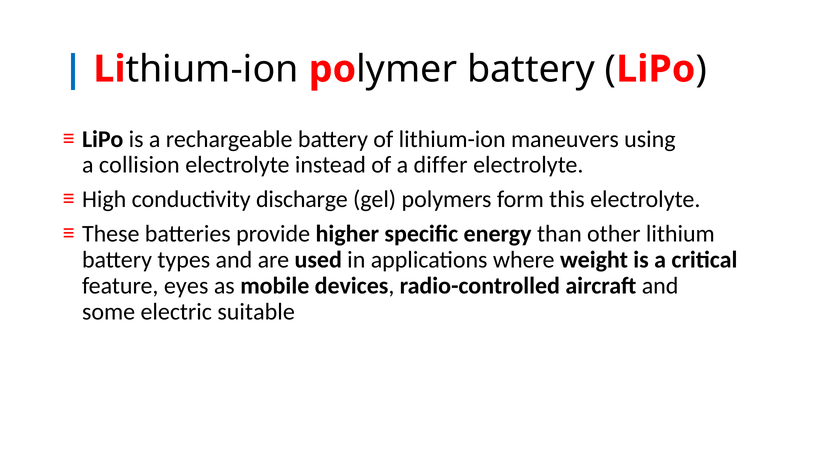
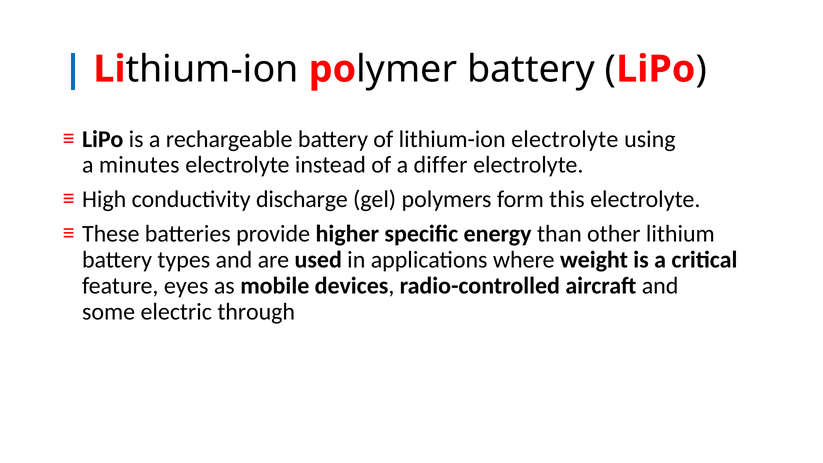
lithium-ion maneuvers: maneuvers -> electrolyte (565, 139)
collision: collision -> minutes (139, 165)
suitable: suitable -> through (256, 312)
